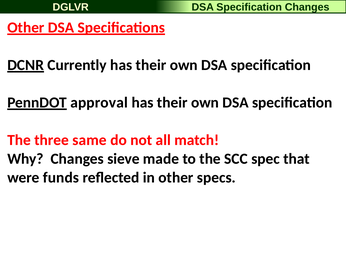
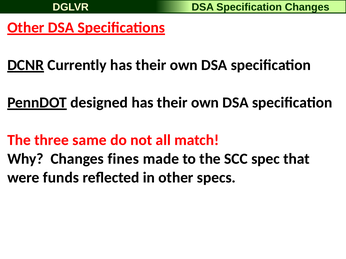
approval: approval -> designed (99, 103)
sieve: sieve -> fines (123, 159)
